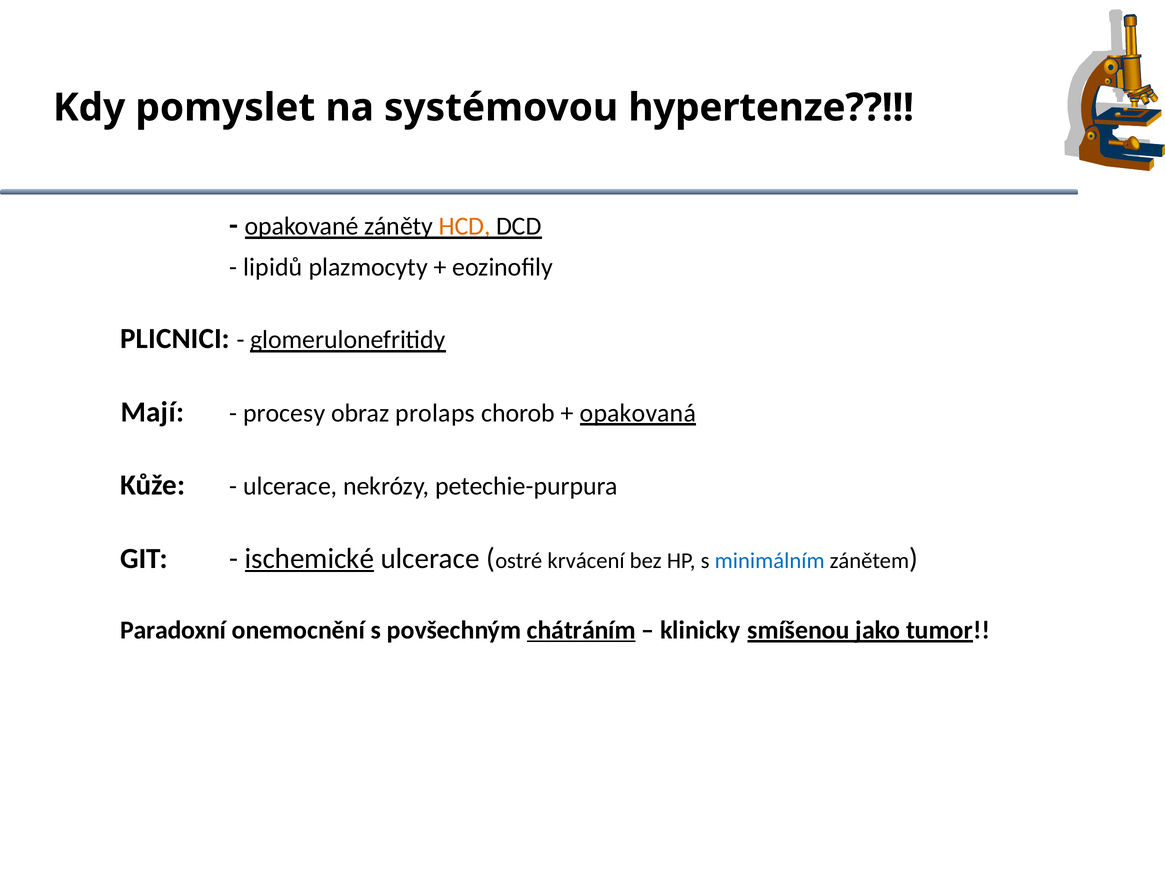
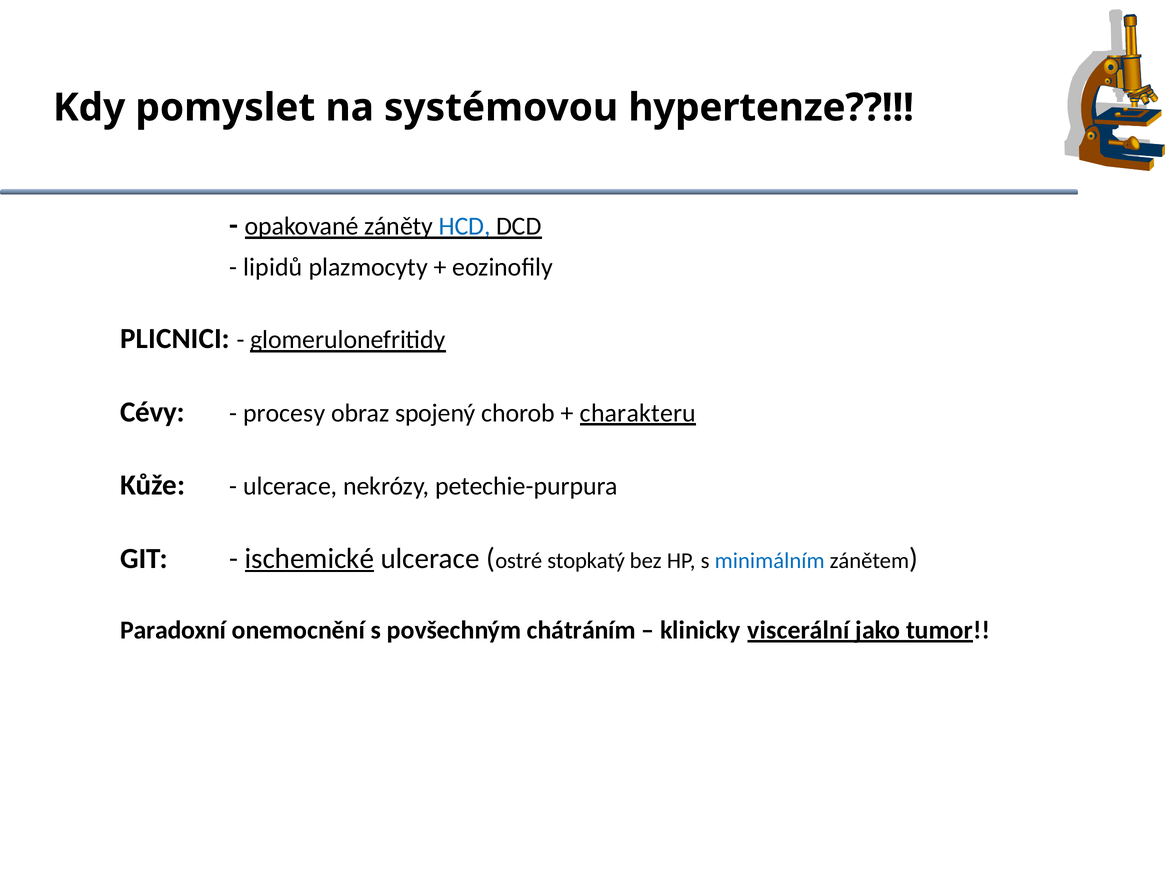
HCD colour: orange -> blue (465, 226)
Mají: Mají -> Cévy (153, 412)
prolaps: prolaps -> spojený (435, 413)
opakovaná: opakovaná -> charakteru (638, 413)
krvácení: krvácení -> stopkatý (586, 560)
chátráním underline: present -> none (581, 630)
smíšenou: smíšenou -> viscerální (798, 630)
